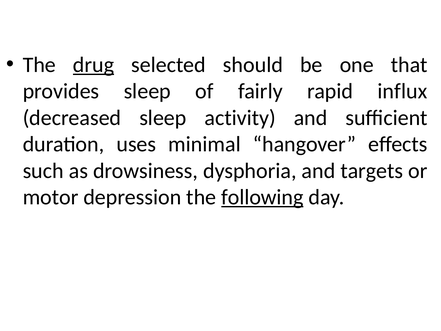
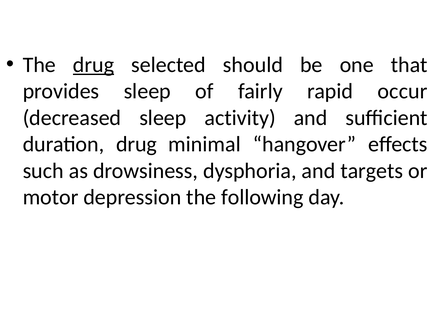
influx: influx -> occur (402, 91)
duration uses: uses -> drug (136, 144)
following underline: present -> none (262, 197)
